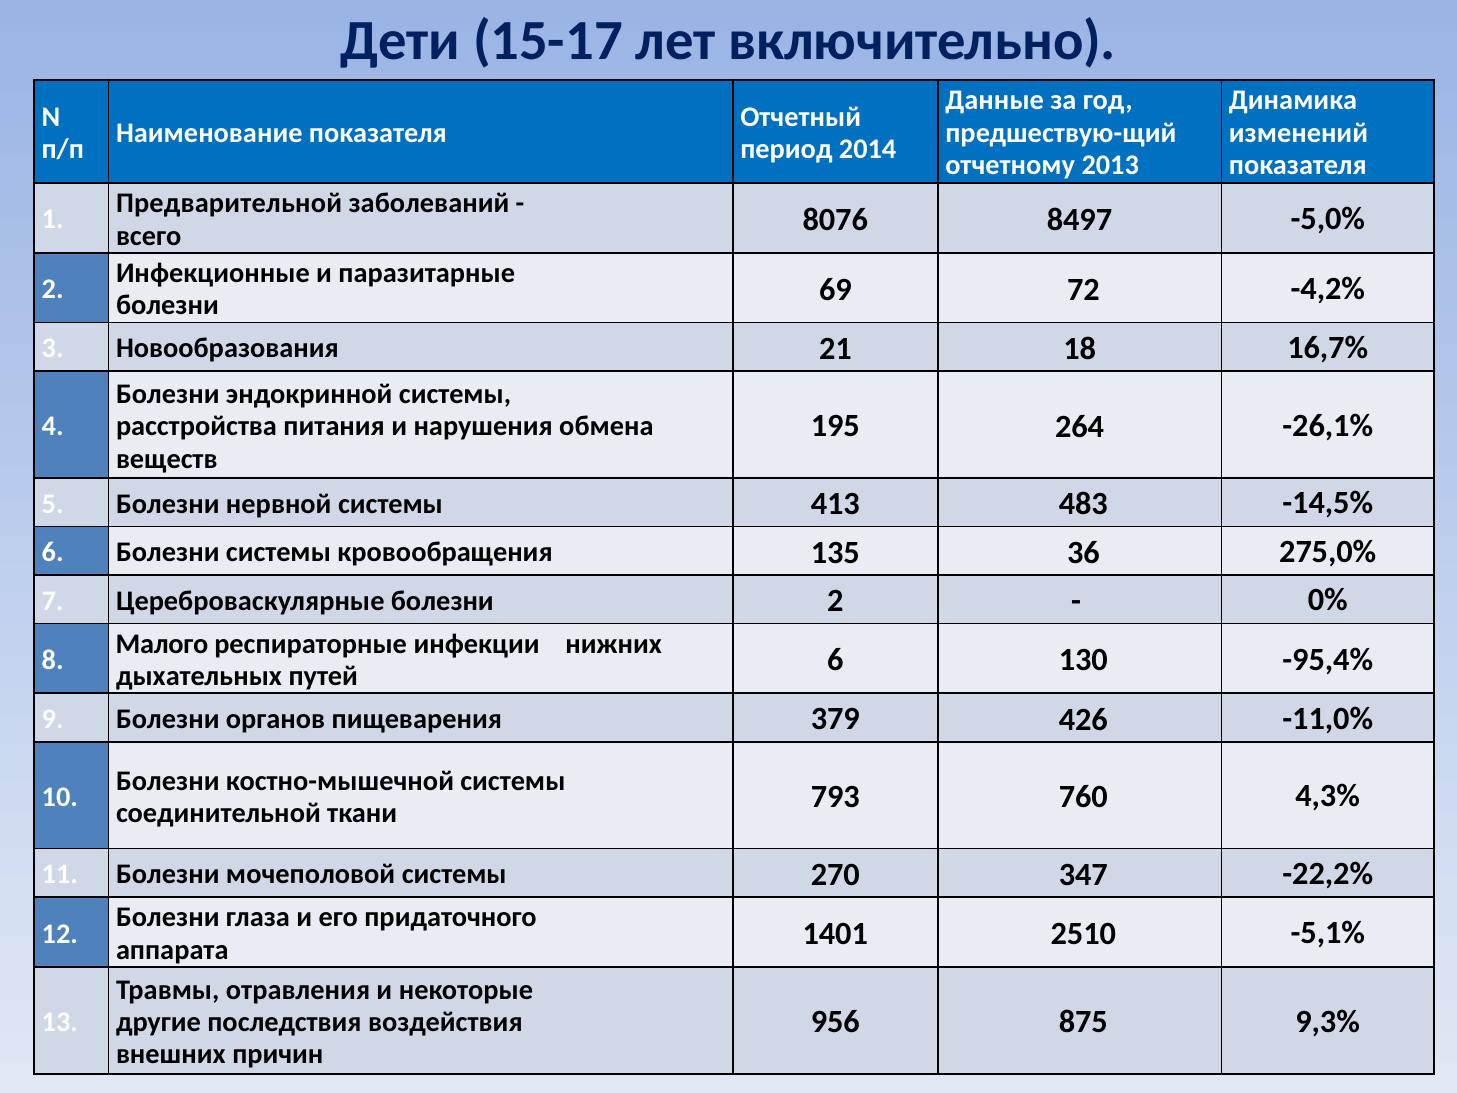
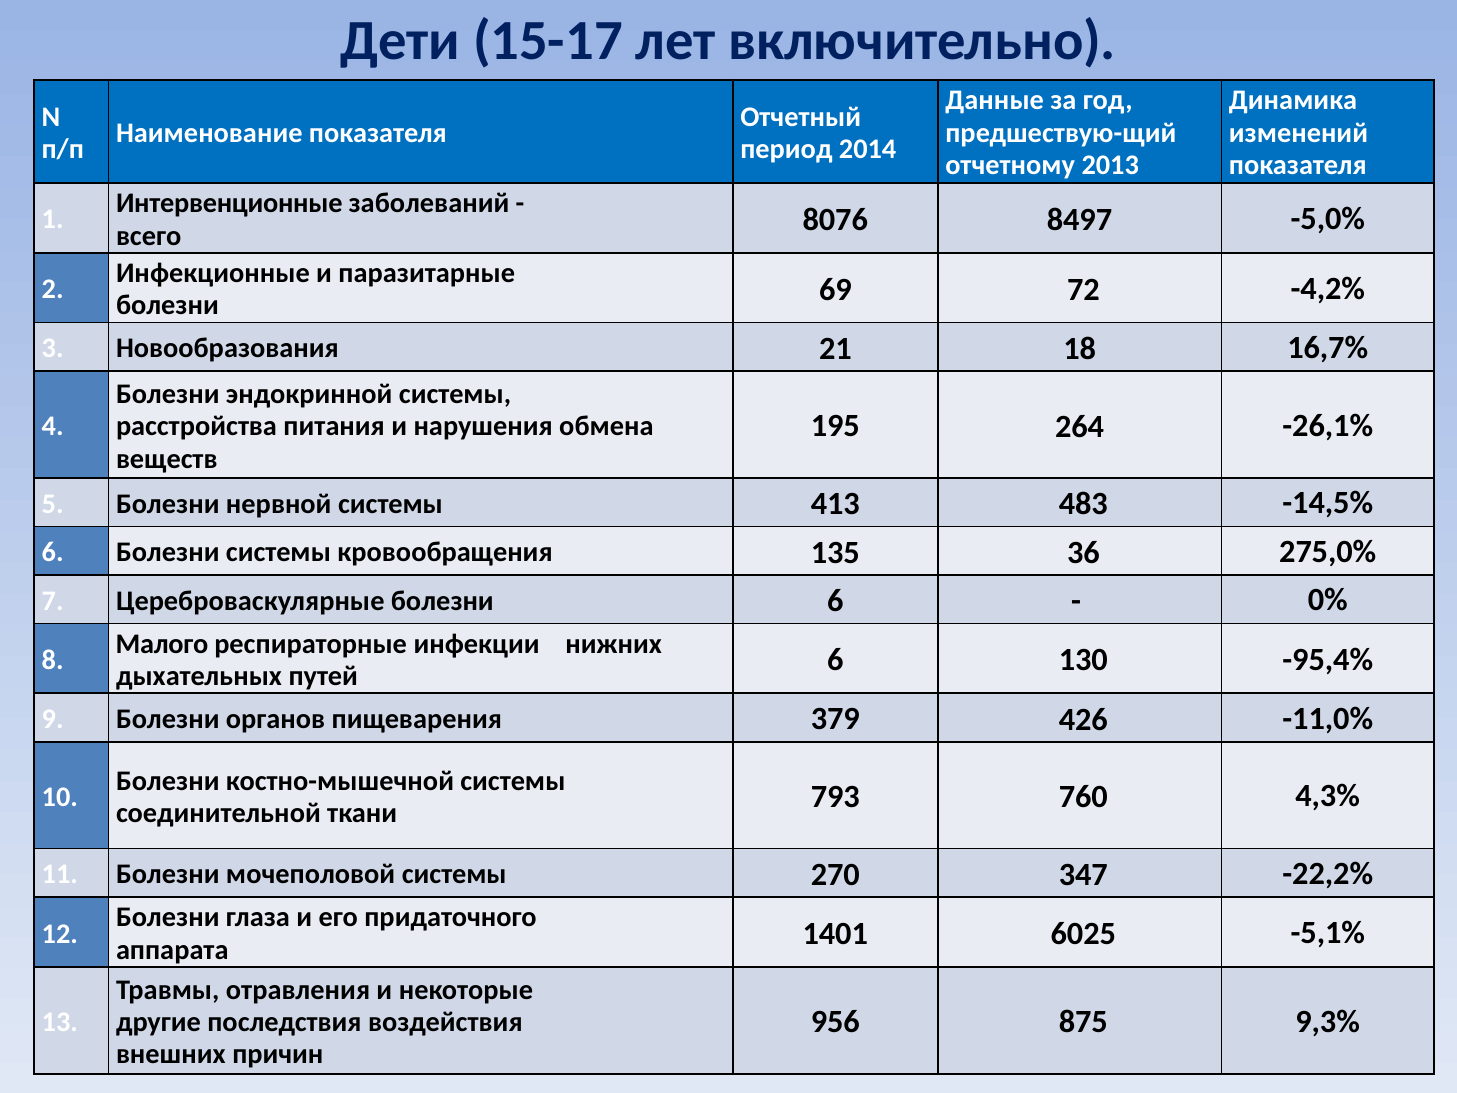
Предварительной: Предварительной -> Интервенционные (229, 203)
болезни 2: 2 -> 6 (835, 601)
2510: 2510 -> 6025 (1083, 934)
